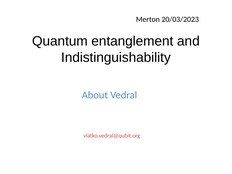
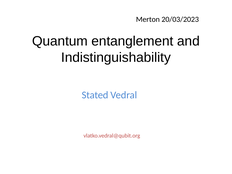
About: About -> Stated (95, 95)
